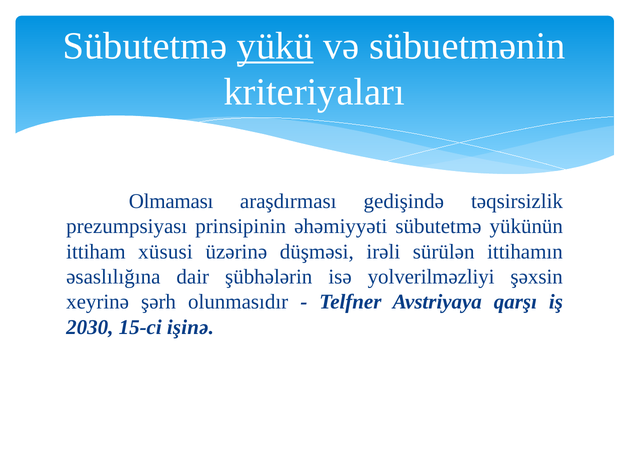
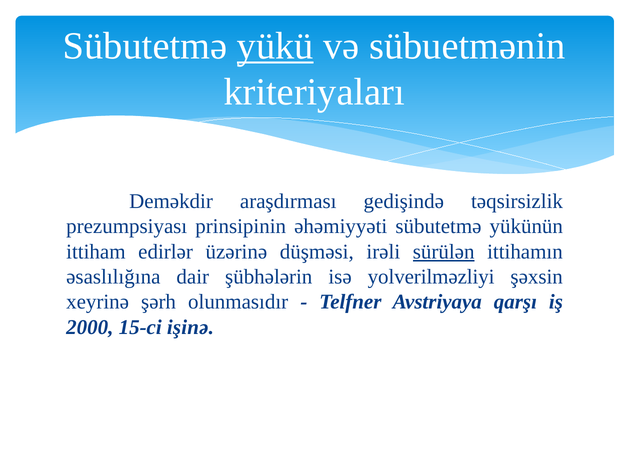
Olmaması: Olmaması -> Deməkdir (171, 201)
xüsusi: xüsusi -> edirlər (166, 252)
sürülən underline: none -> present (444, 252)
2030: 2030 -> 2000 (90, 327)
